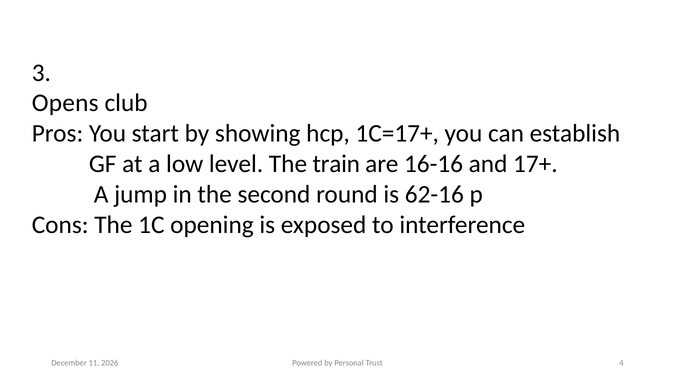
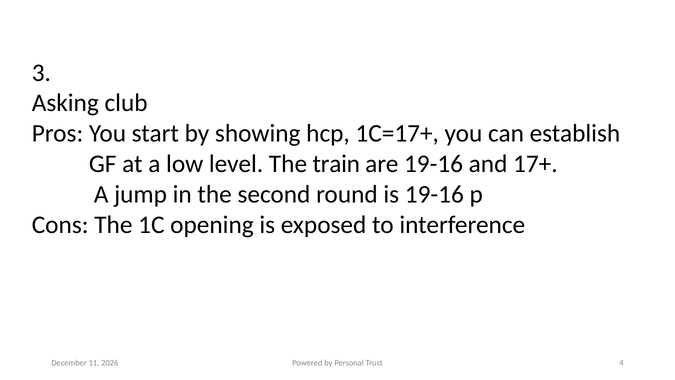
Opens: Opens -> Asking (65, 103)
are 16-16: 16-16 -> 19-16 (434, 164)
is 62-16: 62-16 -> 19-16 (434, 194)
